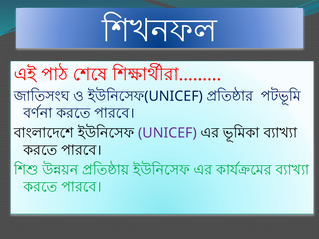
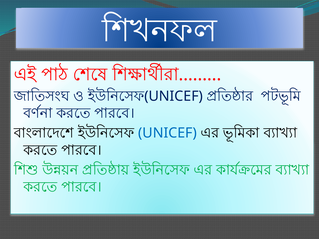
UNICEF colour: purple -> blue (167, 133)
